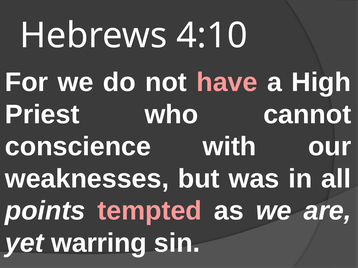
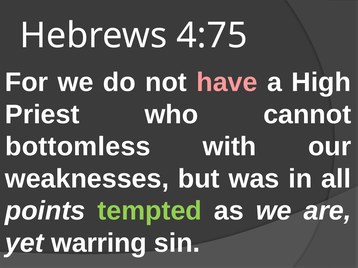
4:10: 4:10 -> 4:75 (212, 36)
conscience: conscience -> bottomless (78, 147)
tempted colour: pink -> light green (150, 211)
